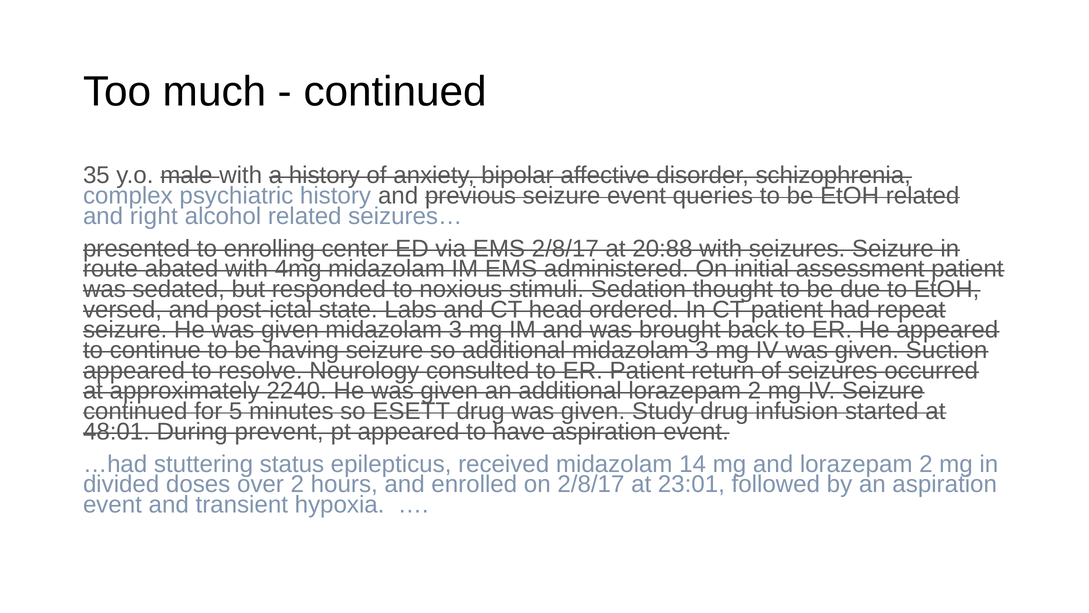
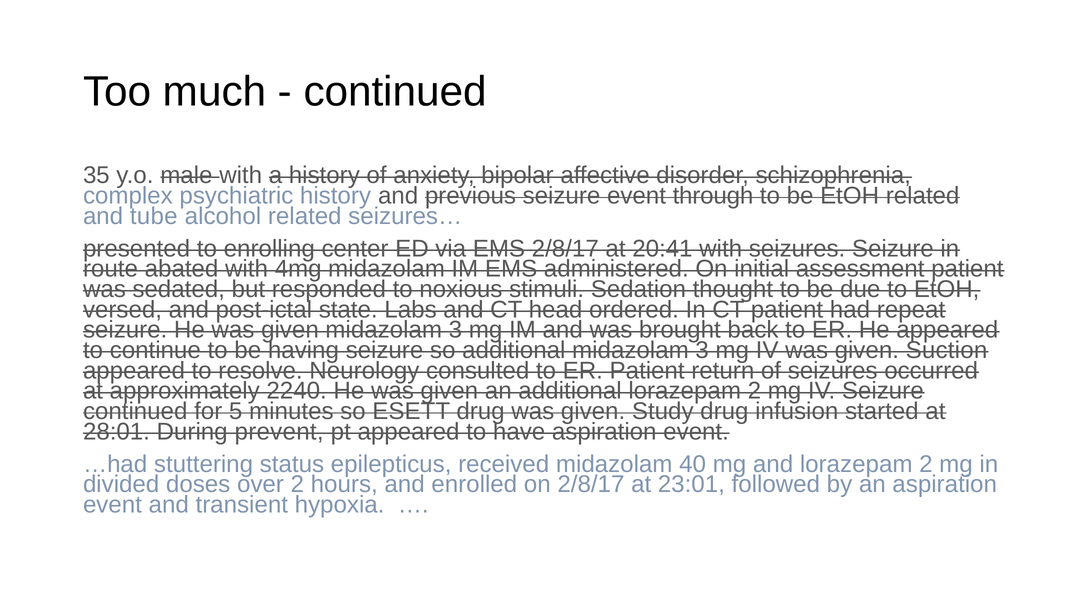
queries: queries -> through (713, 196)
right: right -> tube (154, 216)
20:88: 20:88 -> 20:41 (662, 248)
48:01: 48:01 -> 28:01 (116, 431)
14: 14 -> 40 (693, 464)
